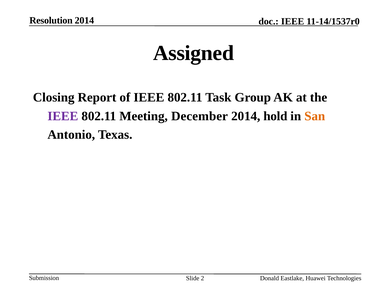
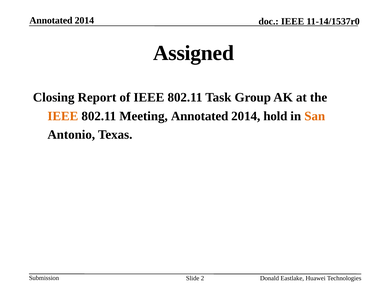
Resolution: Resolution -> Annotated (51, 21)
IEEE colour: purple -> orange (63, 116)
Meeting December: December -> Annotated (200, 116)
